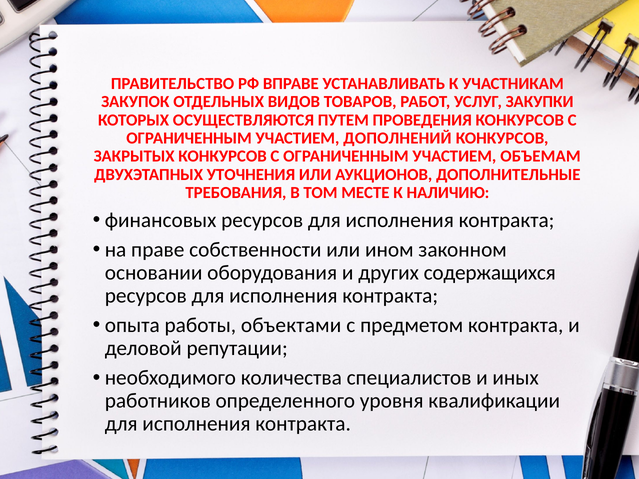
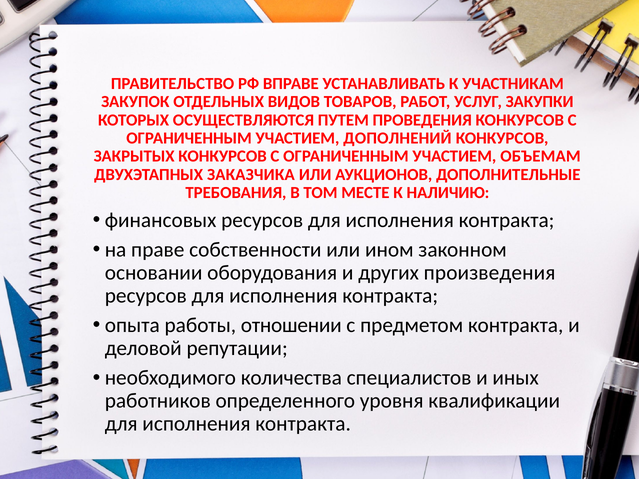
УТОЧНЕНИЯ: УТОЧНЕНИЯ -> ЗАКАЗЧИКА (251, 175)
содержащихся: содержащихся -> произведения (490, 273)
объектами: объектами -> отношении (291, 325)
